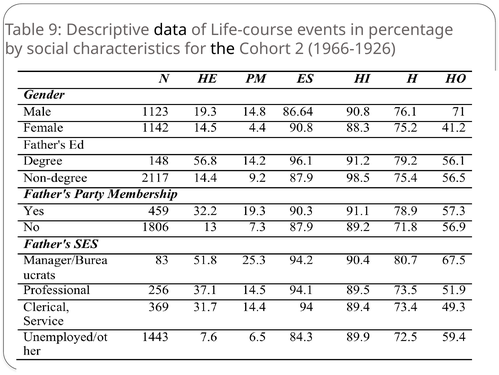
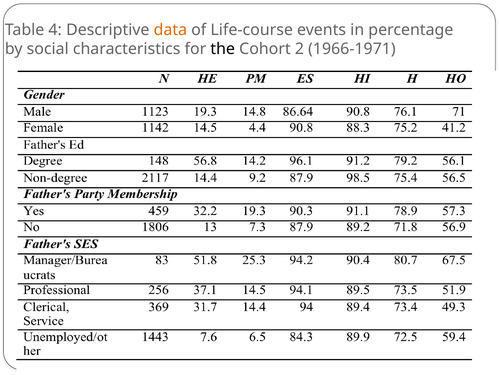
9: 9 -> 4 (55, 30)
data colour: black -> orange (170, 30)
1966-1926: 1966-1926 -> 1966-1971 (352, 49)
